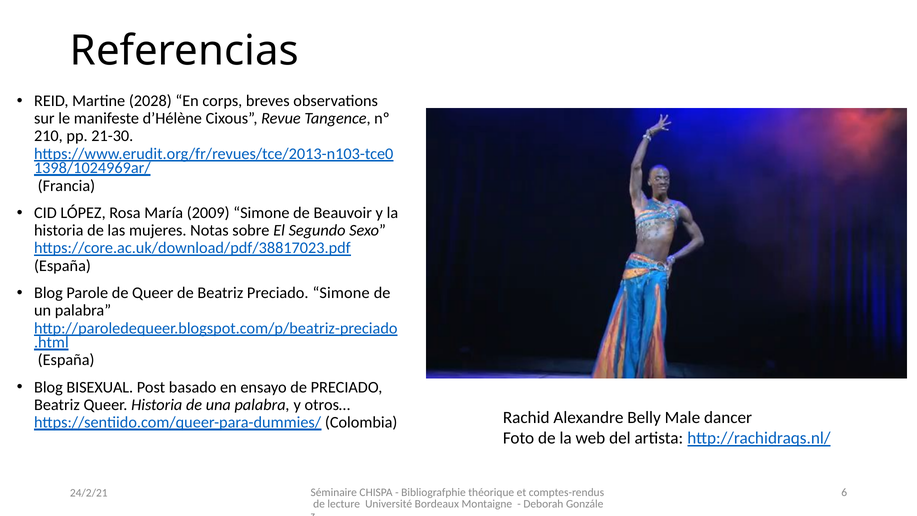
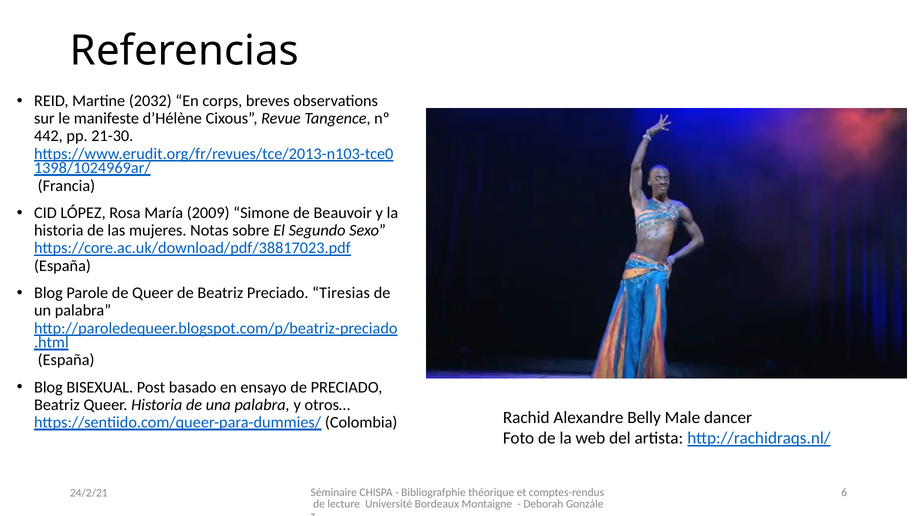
2028: 2028 -> 2032 (150, 101)
210: 210 -> 442 (48, 136)
Preciado Simone: Simone -> Tiresias (341, 293)
